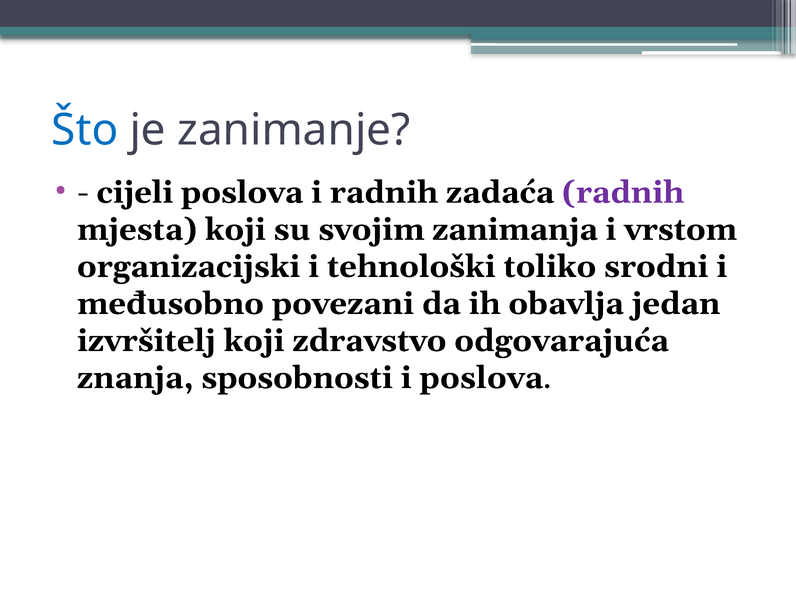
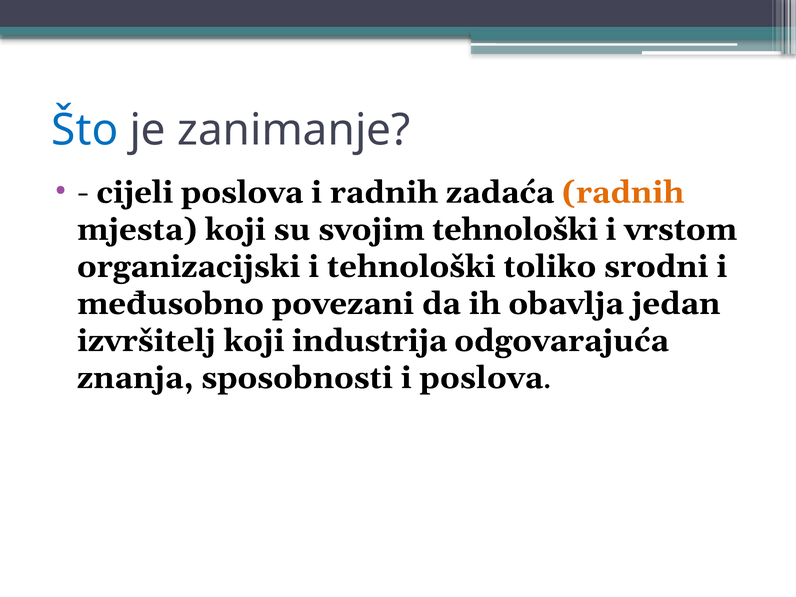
radnih colour: purple -> orange (623, 193)
svojim zanimanja: zanimanja -> tehnološki (515, 230)
zdravstvo: zdravstvo -> industrija (370, 341)
